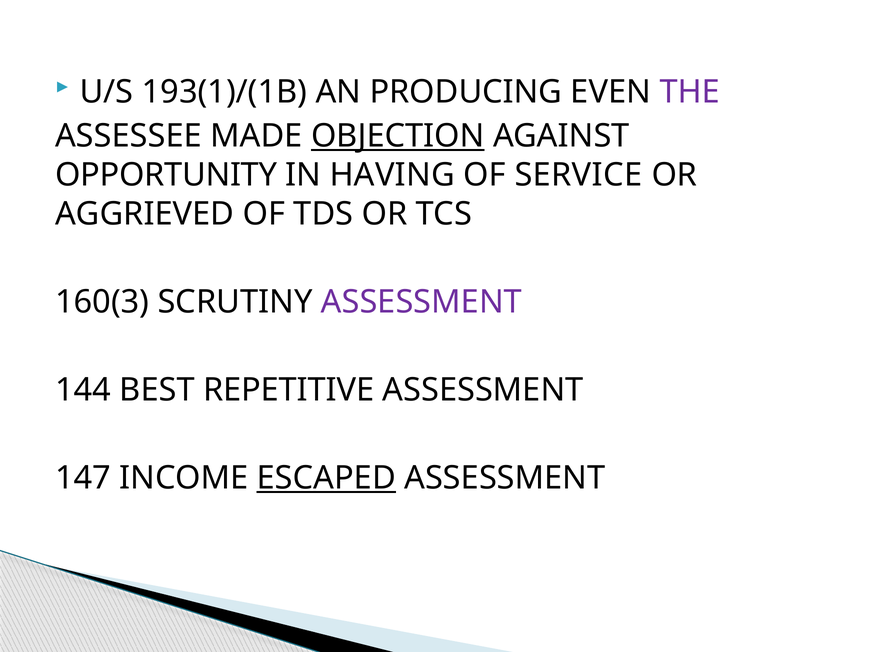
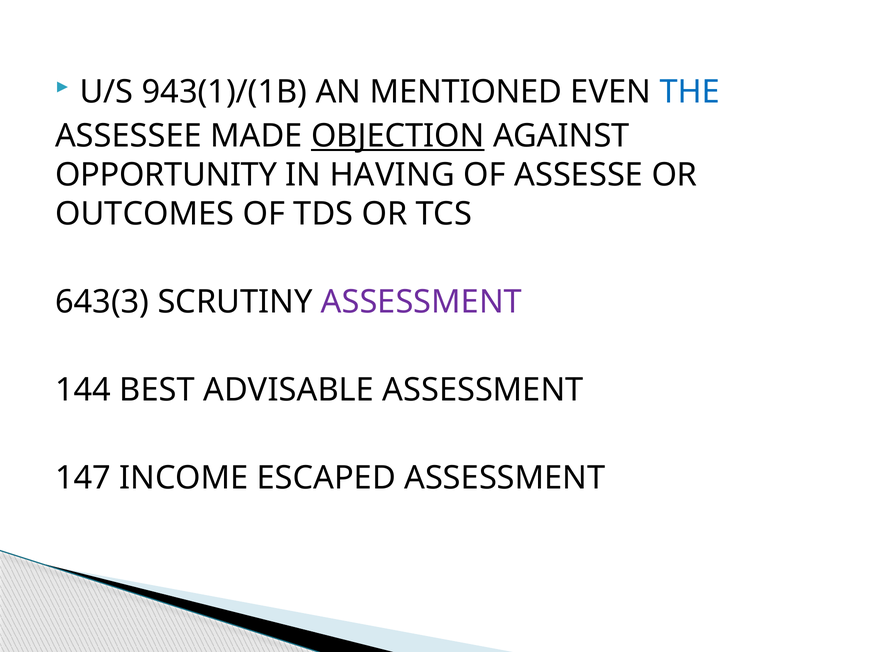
193(1)/(1B: 193(1)/(1B -> 943(1)/(1B (224, 92)
PRODUCING: PRODUCING -> MENTIONED (466, 92)
THE colour: purple -> blue (690, 92)
SERVICE: SERVICE -> ASSESSE (579, 175)
AGGRIEVED: AGGRIEVED -> OUTCOMES (145, 214)
160(3: 160(3 -> 643(3 (102, 302)
REPETITIVE: REPETITIVE -> ADVISABLE (289, 390)
ESCAPED underline: present -> none (326, 478)
